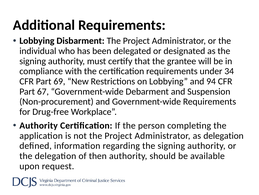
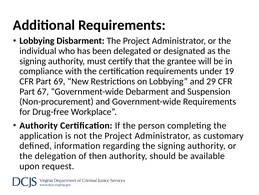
34: 34 -> 19 (229, 71)
94: 94 -> 29 (211, 81)
as delegation: delegation -> customary (223, 135)
